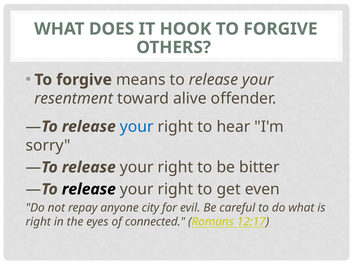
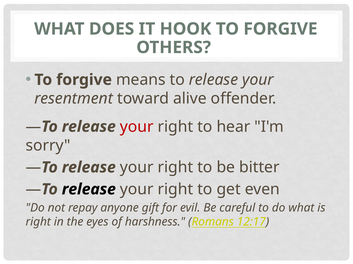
your colour: blue -> red (137, 127)
city: city -> gift (150, 208)
connected: connected -> harshness (155, 222)
